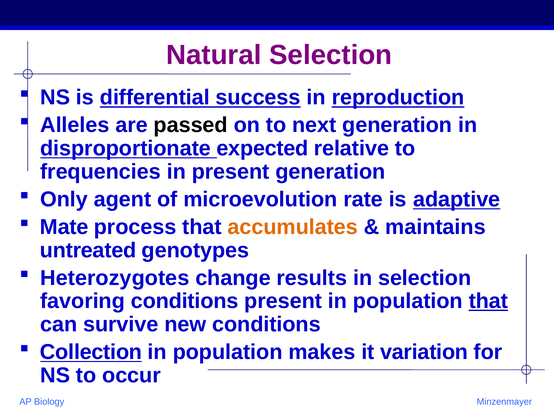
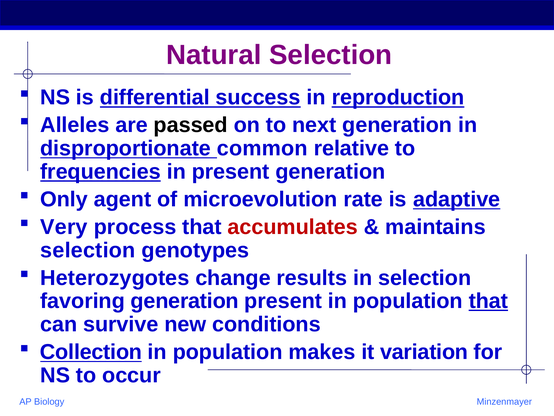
expected: expected -> common (262, 148)
frequencies underline: none -> present (101, 172)
Mate: Mate -> Very (64, 227)
accumulates colour: orange -> red (293, 227)
untreated: untreated -> selection (88, 250)
favoring conditions: conditions -> generation (185, 301)
